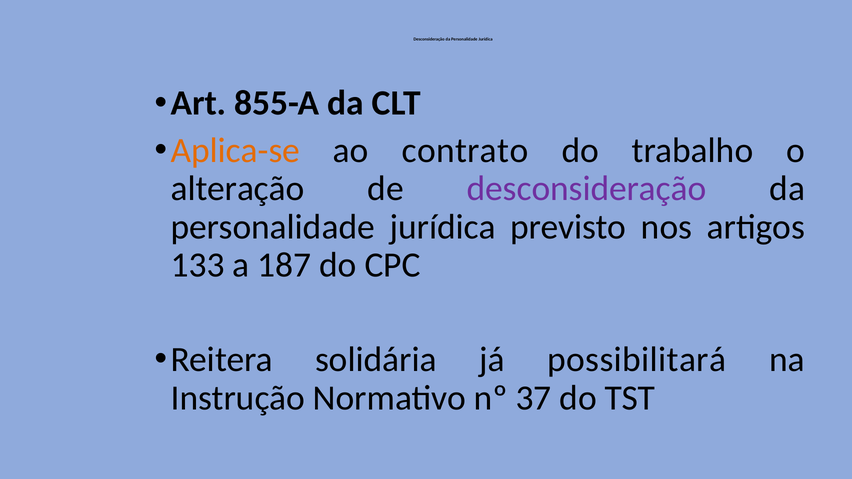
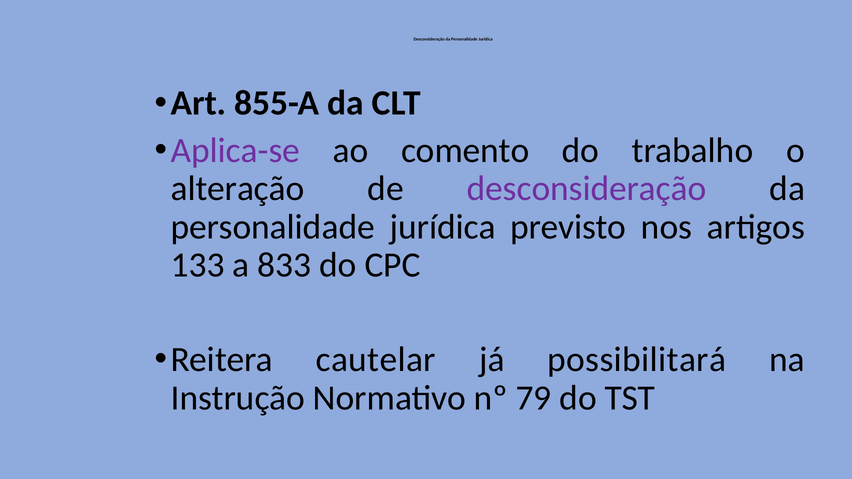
Aplica-se colour: orange -> purple (235, 150)
contrato: contrato -> comento (465, 150)
187: 187 -> 833 (284, 265)
solidária: solidária -> cautelar (376, 360)
37: 37 -> 79 (533, 398)
